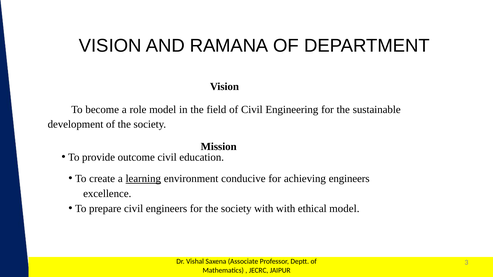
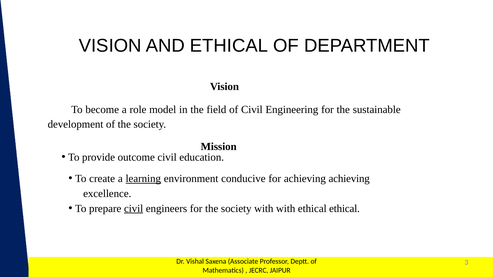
AND RAMANA: RAMANA -> ETHICAL (229, 46)
achieving engineers: engineers -> achieving (349, 179)
civil underline: none -> present (134, 209)
ethical model: model -> ethical (344, 209)
